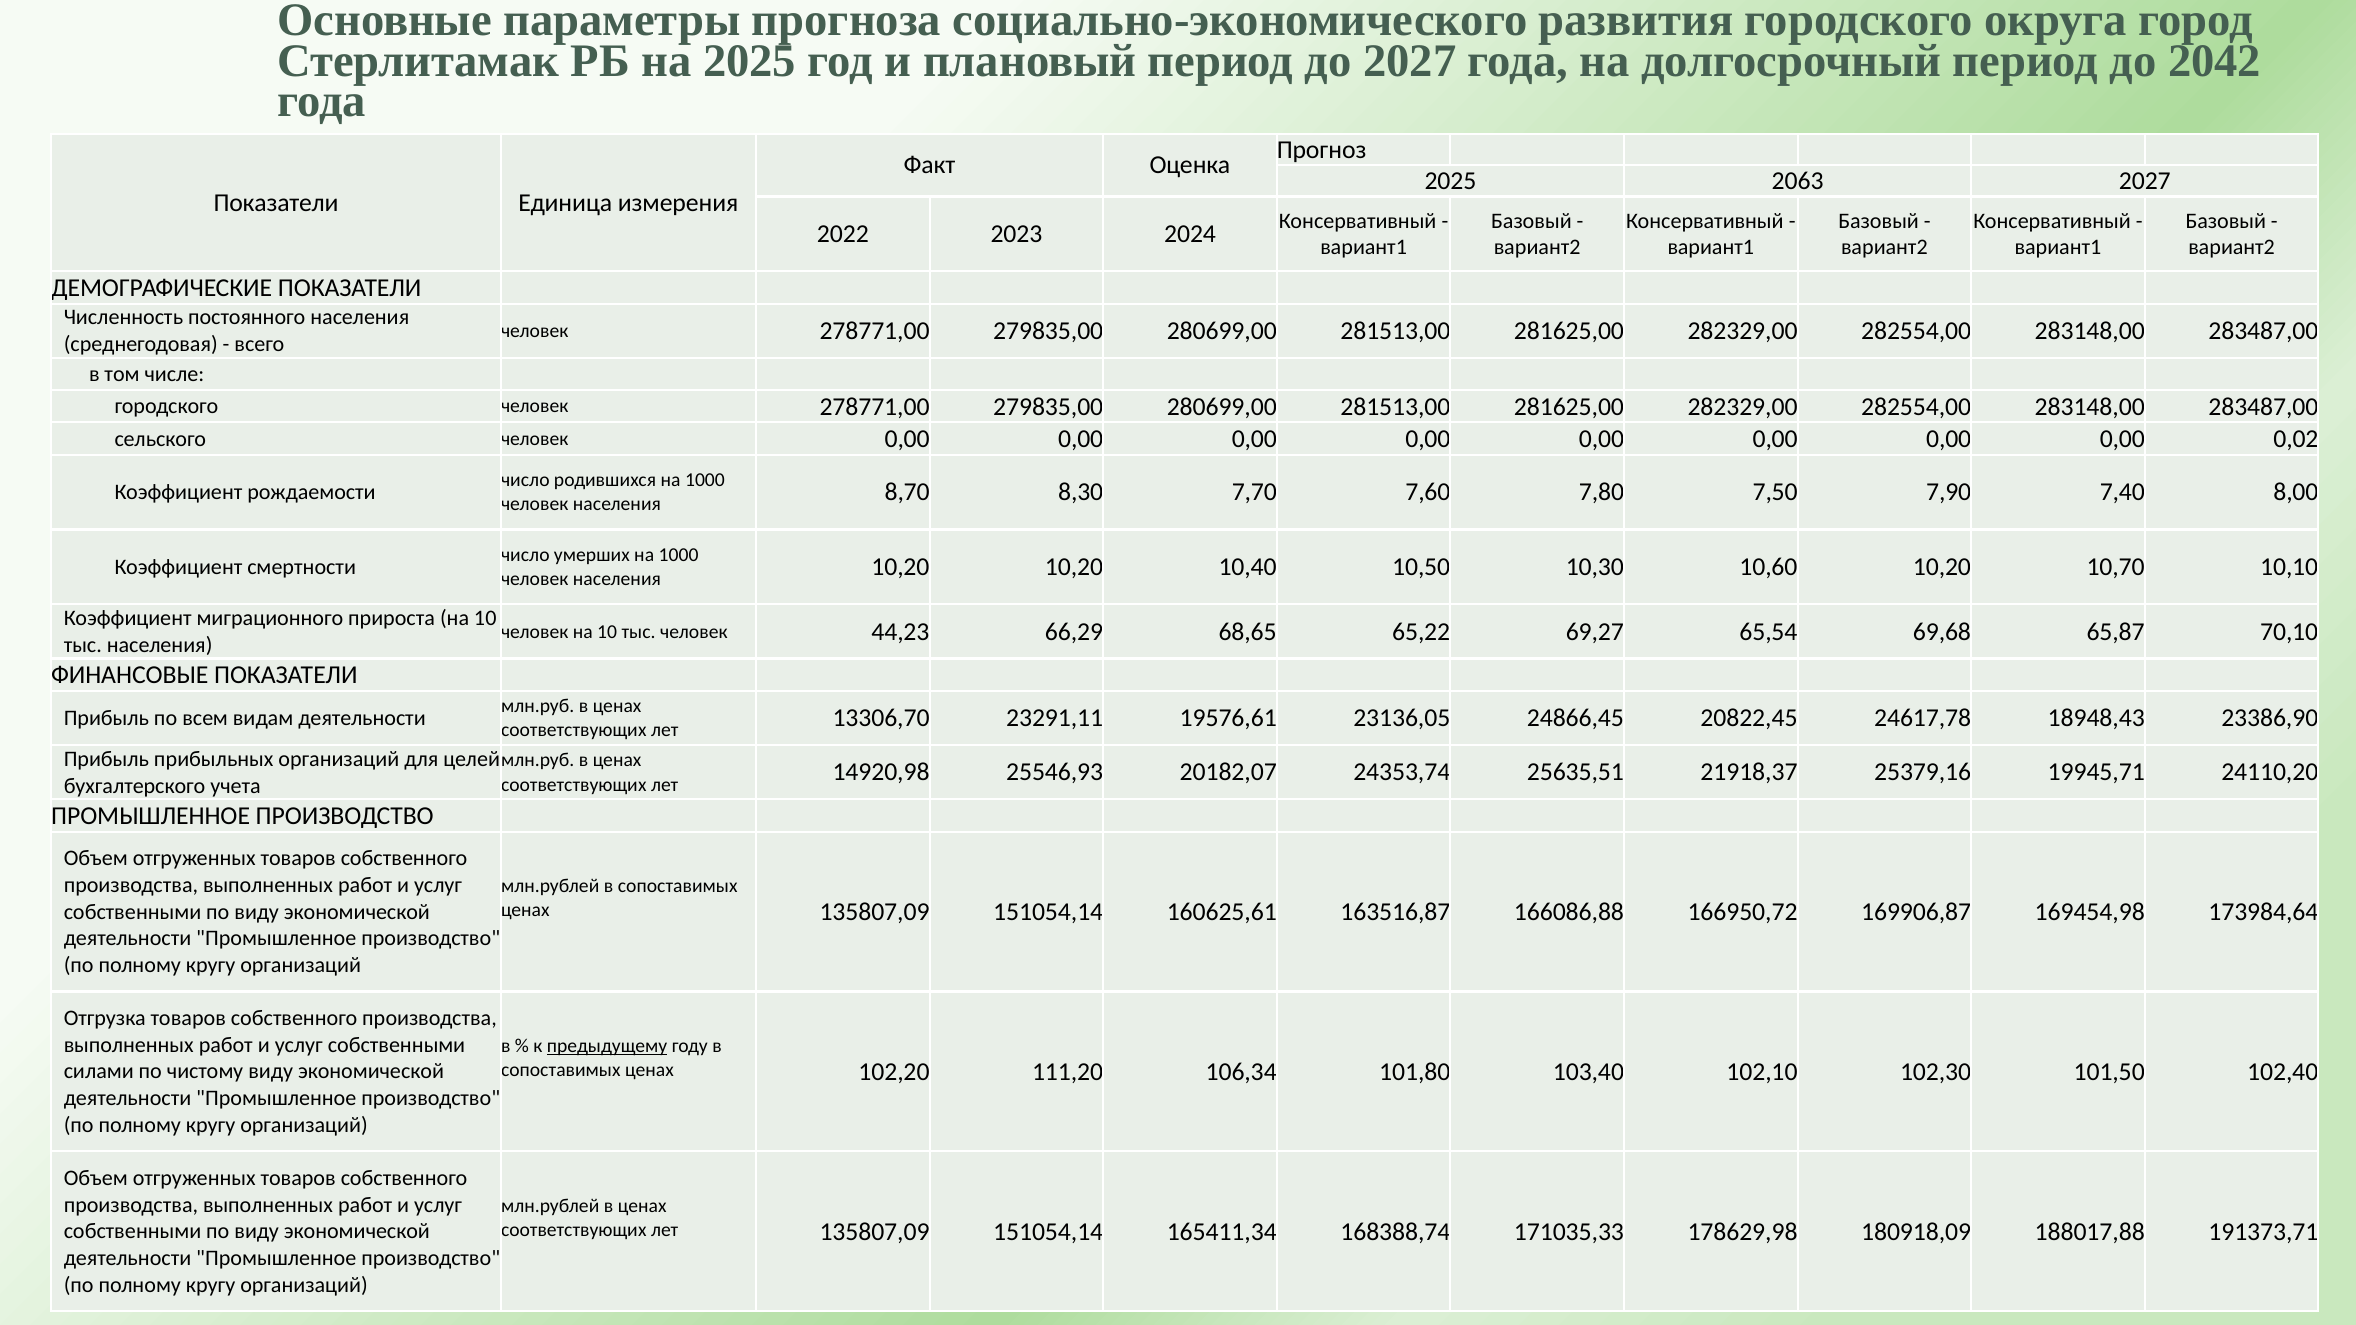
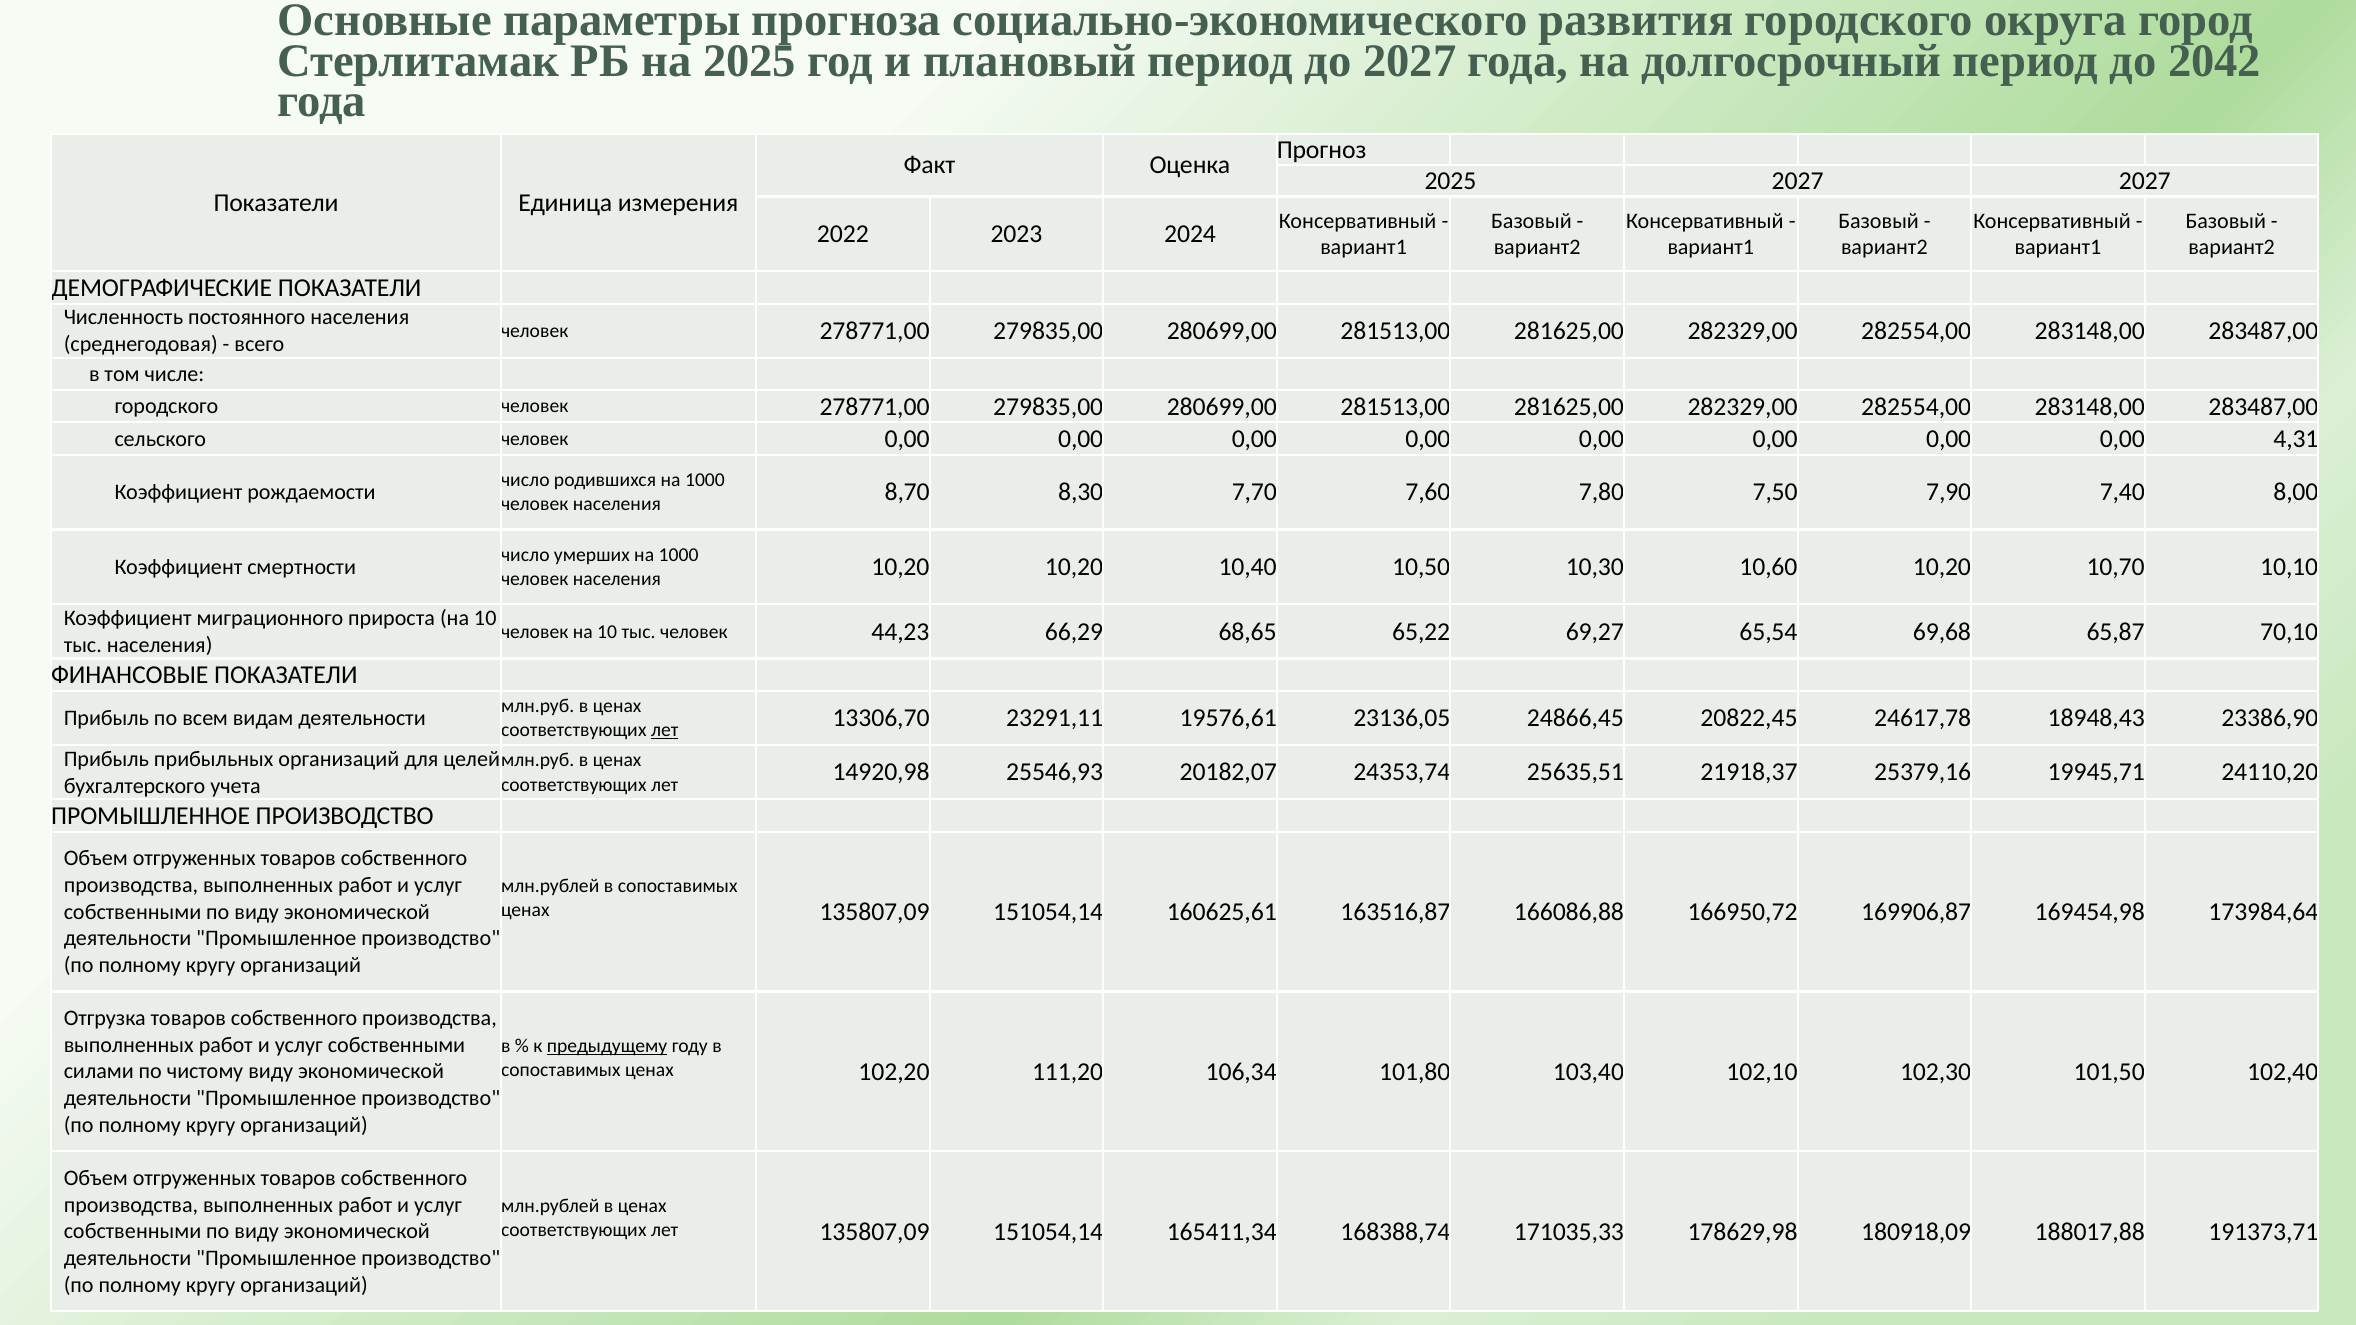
2025 2063: 2063 -> 2027 (1798, 181)
0,02: 0,02 -> 4,31 (2296, 439)
лет underline: none -> present (665, 730)
